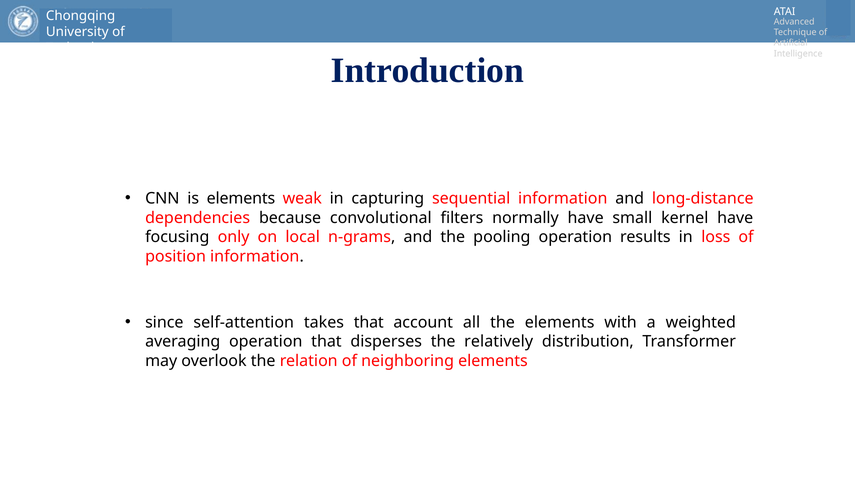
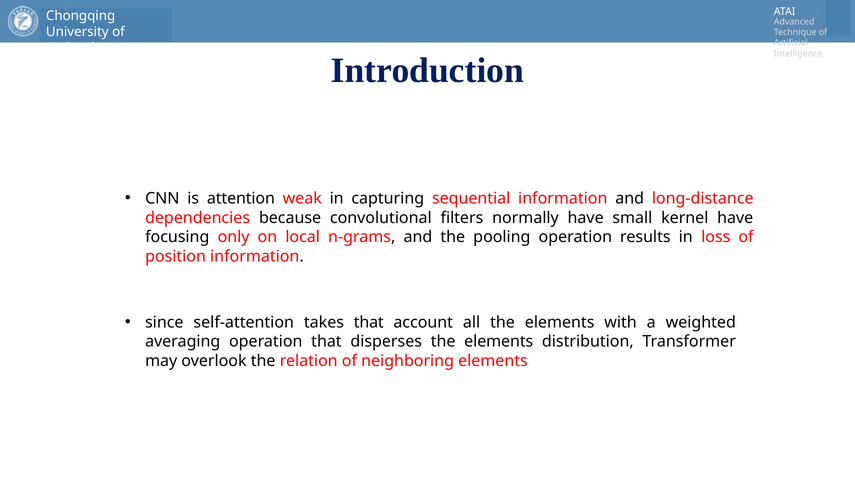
is elements: elements -> attention (241, 198)
disperses the relatively: relatively -> elements (499, 342)
